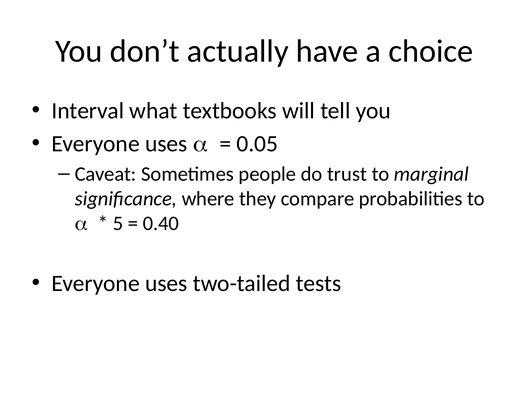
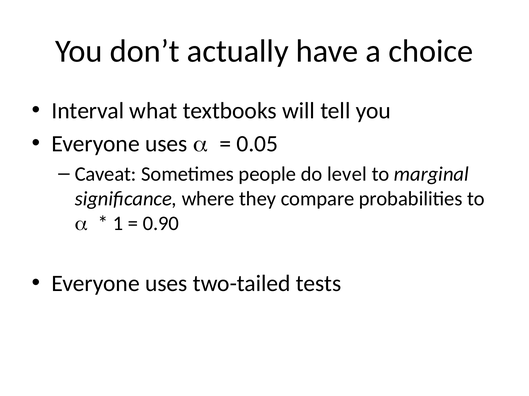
trust: trust -> level (347, 174)
5: 5 -> 1 (118, 224)
0.40: 0.40 -> 0.90 (161, 224)
